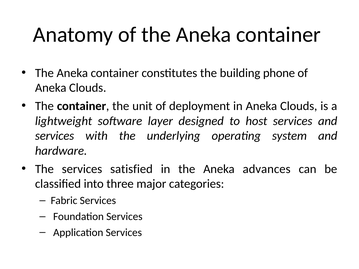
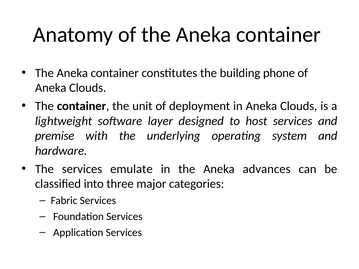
services: services -> premise (55, 136)
satisfied: satisfied -> emulate (131, 169)
